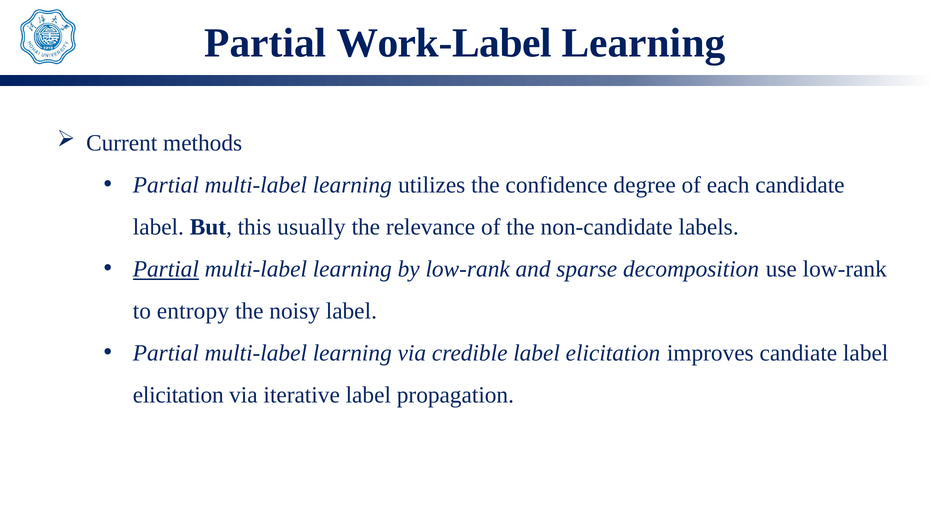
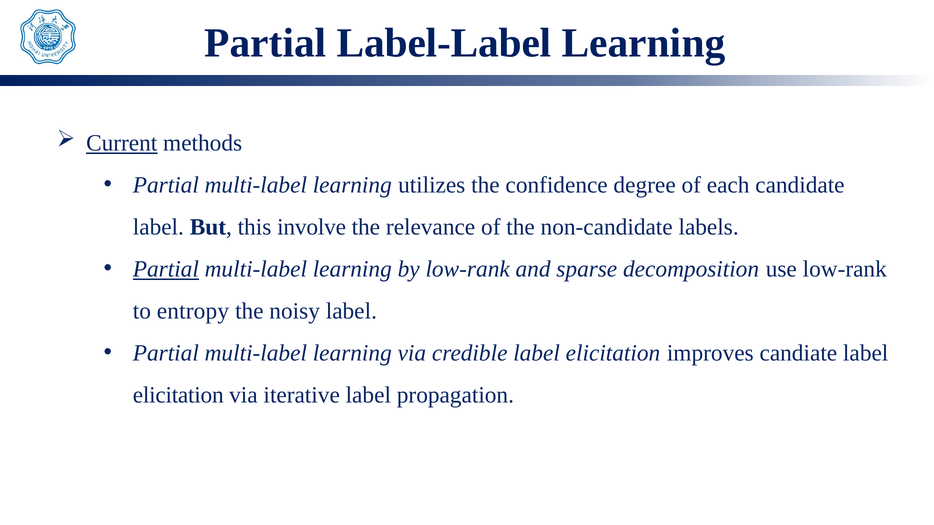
Work-Label: Work-Label -> Label-Label (444, 43)
Current underline: none -> present (122, 143)
usually: usually -> involve (312, 227)
